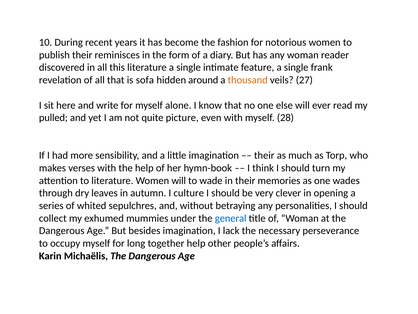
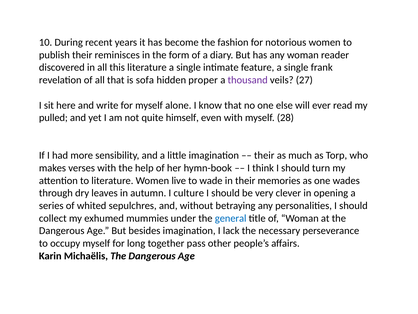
around: around -> proper (203, 80)
thousand colour: orange -> purple (248, 80)
picture: picture -> himself (182, 118)
Women will: will -> live (179, 180)
together help: help -> pass (196, 243)
